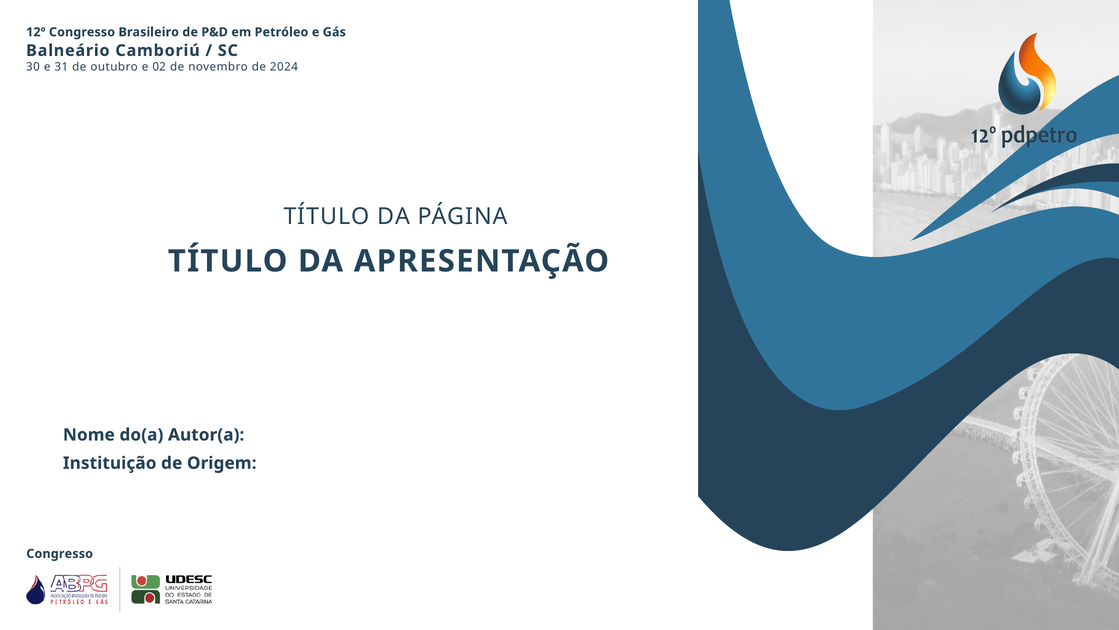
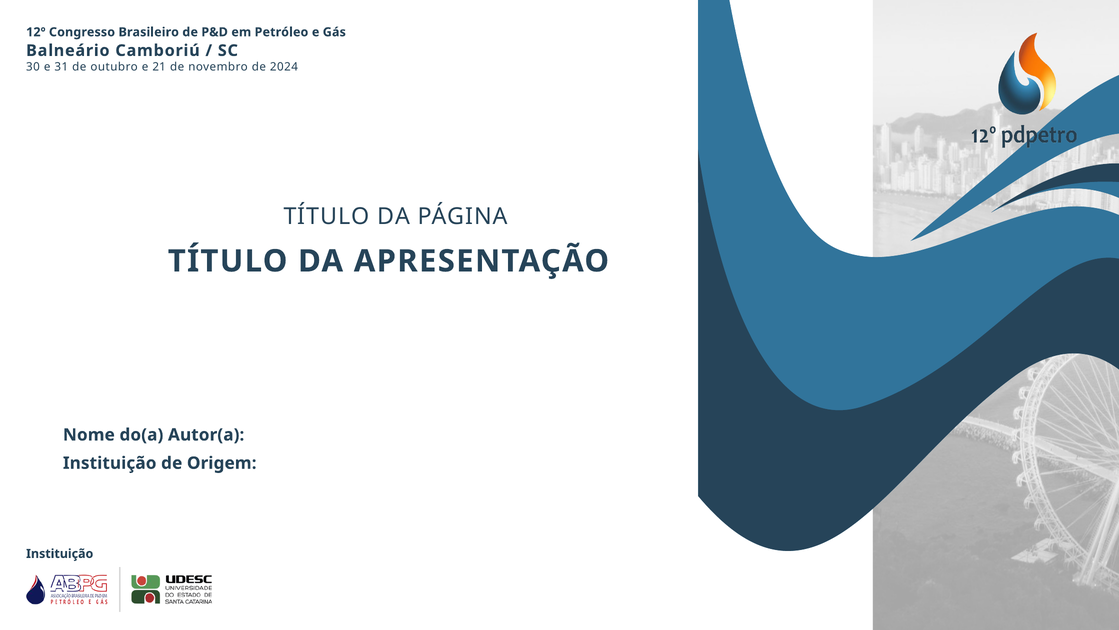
02: 02 -> 21 (159, 67)
Congresso: Congresso -> Instituição (60, 553)
